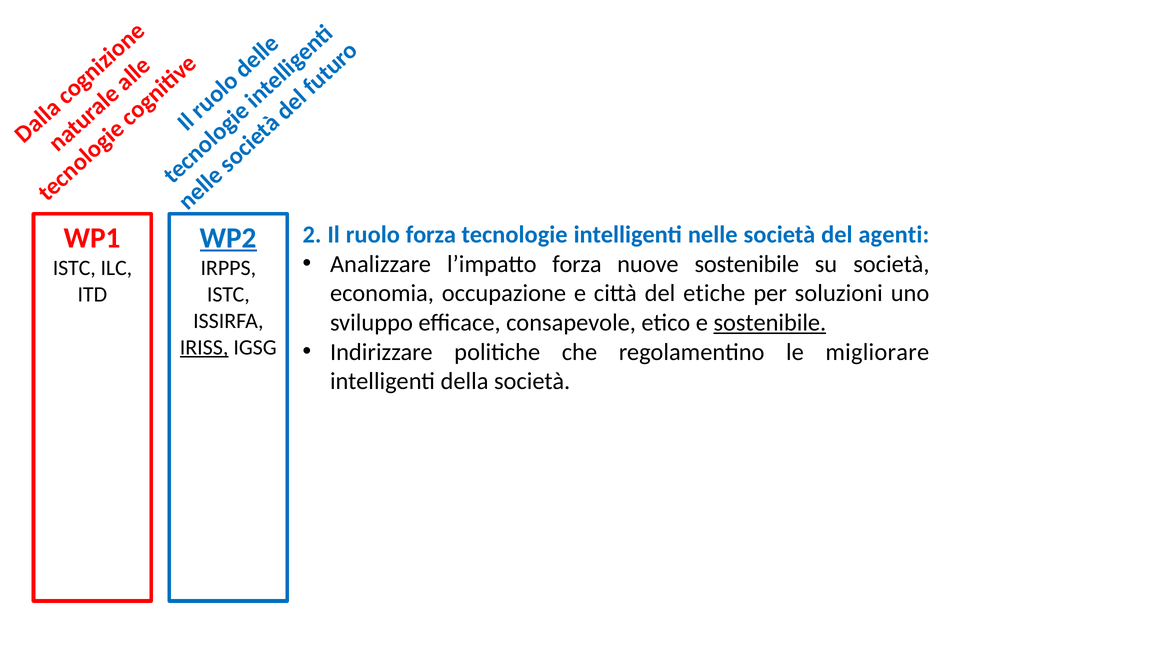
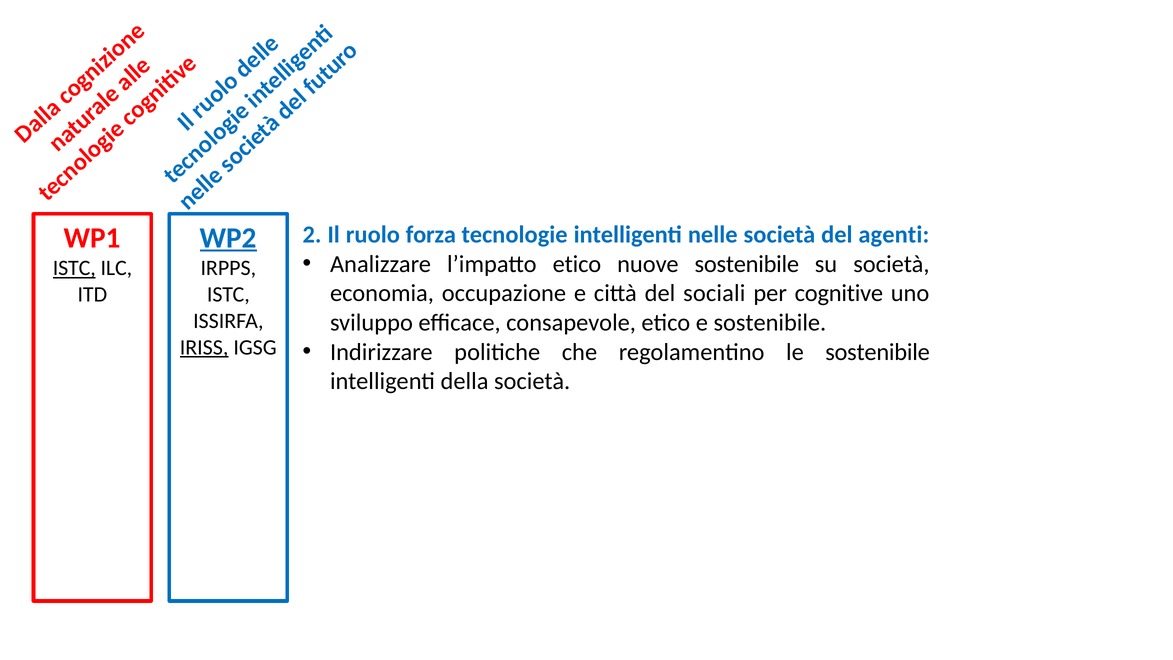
l’impatto forza: forza -> etico (577, 264)
ISTC underline: none -> present (74, 268)
etiche: etiche -> sociali (714, 293)
soluzioni: soluzioni -> cognitive (839, 293)
sostenibile underline: present -> none (770, 323)
le migliorare: migliorare -> sostenibile (878, 352)
